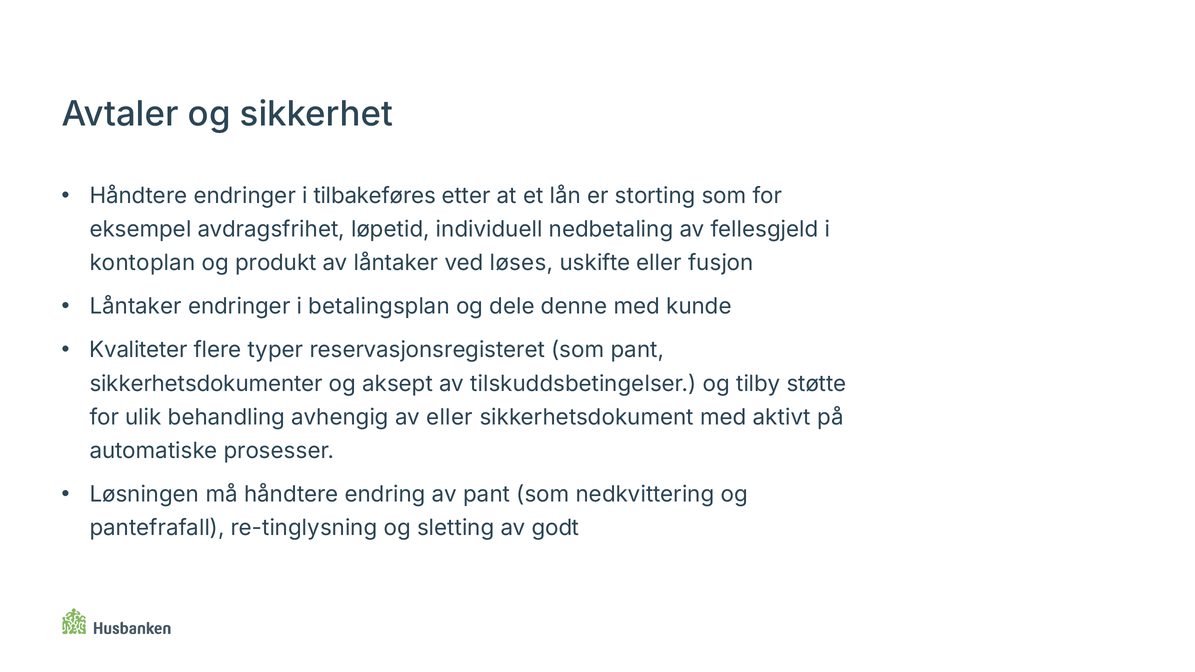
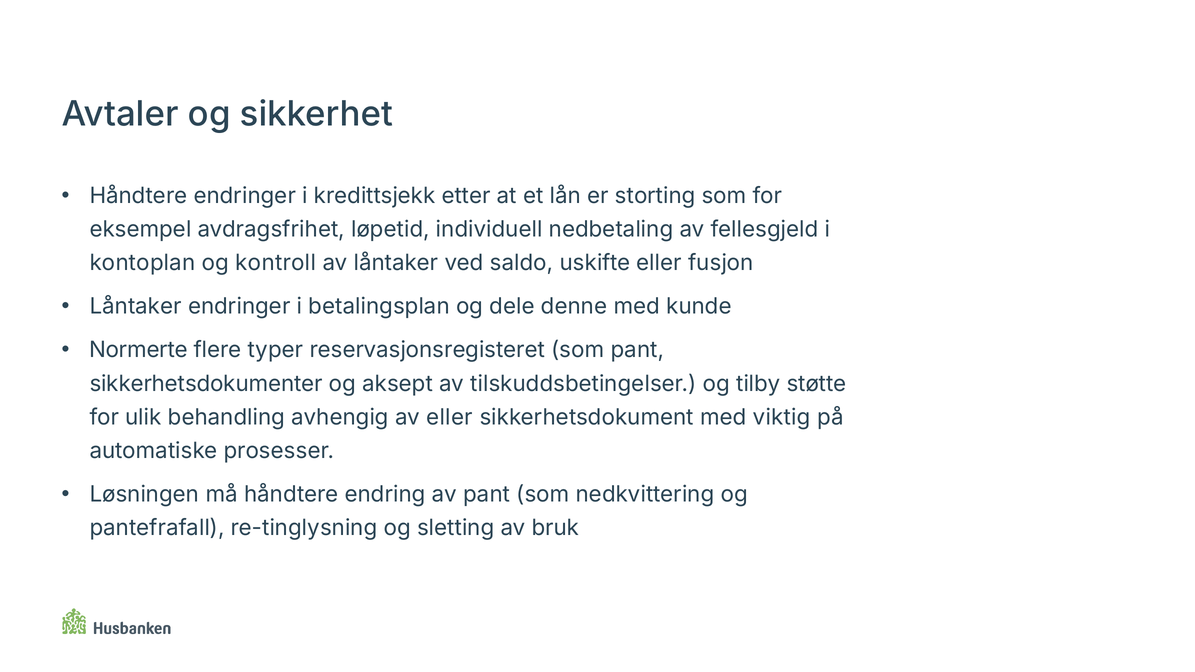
tilbakeføres: tilbakeføres -> kredittsjekk (375, 196)
produkt: produkt -> kontroll (276, 263)
løses: løses -> saldo (522, 263)
Kvaliteter: Kvaliteter -> Normerte (138, 350)
aktivt: aktivt -> viktig (782, 417)
godt: godt -> bruk (556, 528)
